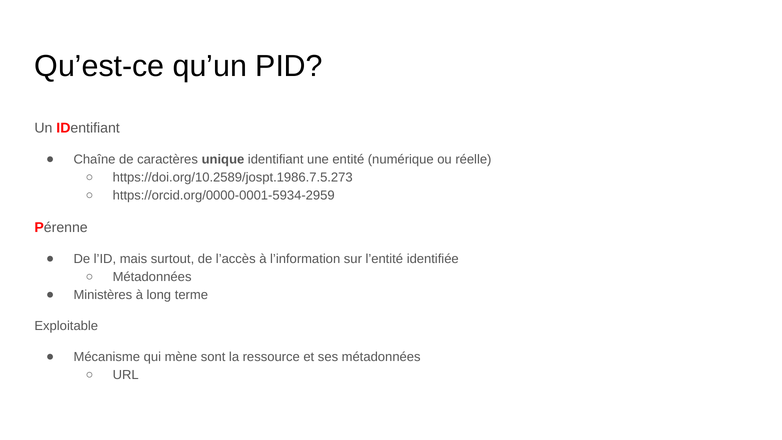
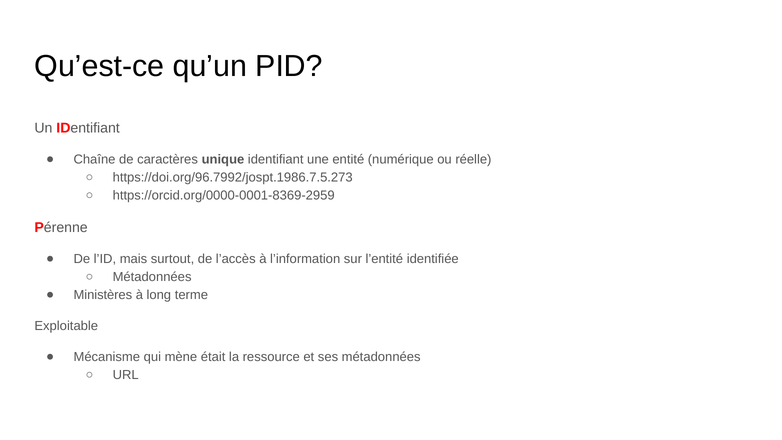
https://doi.org/10.2589/jospt.1986.7.5.273: https://doi.org/10.2589/jospt.1986.7.5.273 -> https://doi.org/96.7992/jospt.1986.7.5.273 (233, 178)
https://orcid.org/0000-0001-5934-2959: https://orcid.org/0000-0001-5934-2959 -> https://orcid.org/0000-0001-8369-2959 (224, 196)
sont: sont -> était (213, 357)
